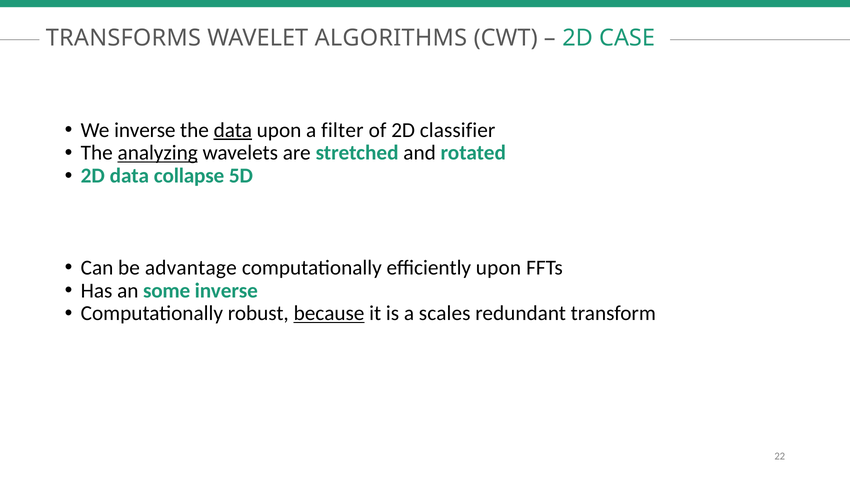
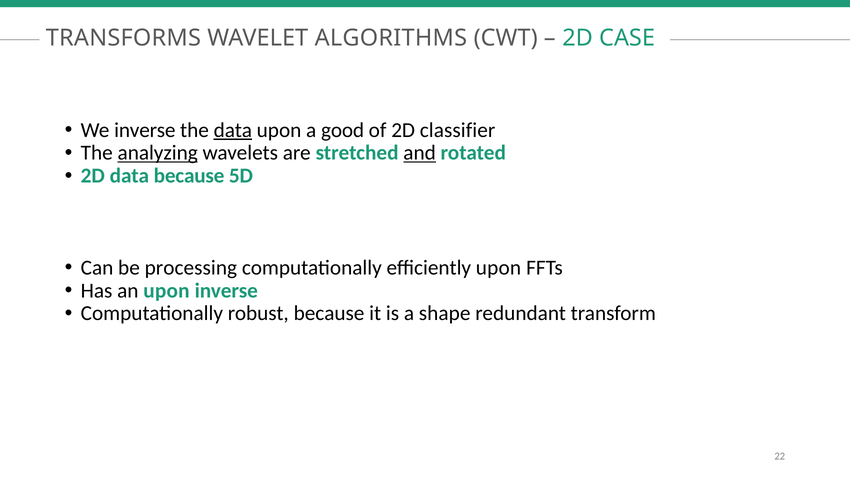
filter: filter -> good (343, 130)
and underline: none -> present (420, 153)
data collapse: collapse -> because (189, 176)
advantage: advantage -> processing (191, 268)
an some: some -> upon (166, 291)
because underline: present -> none (329, 314)
scales: scales -> shape (445, 314)
